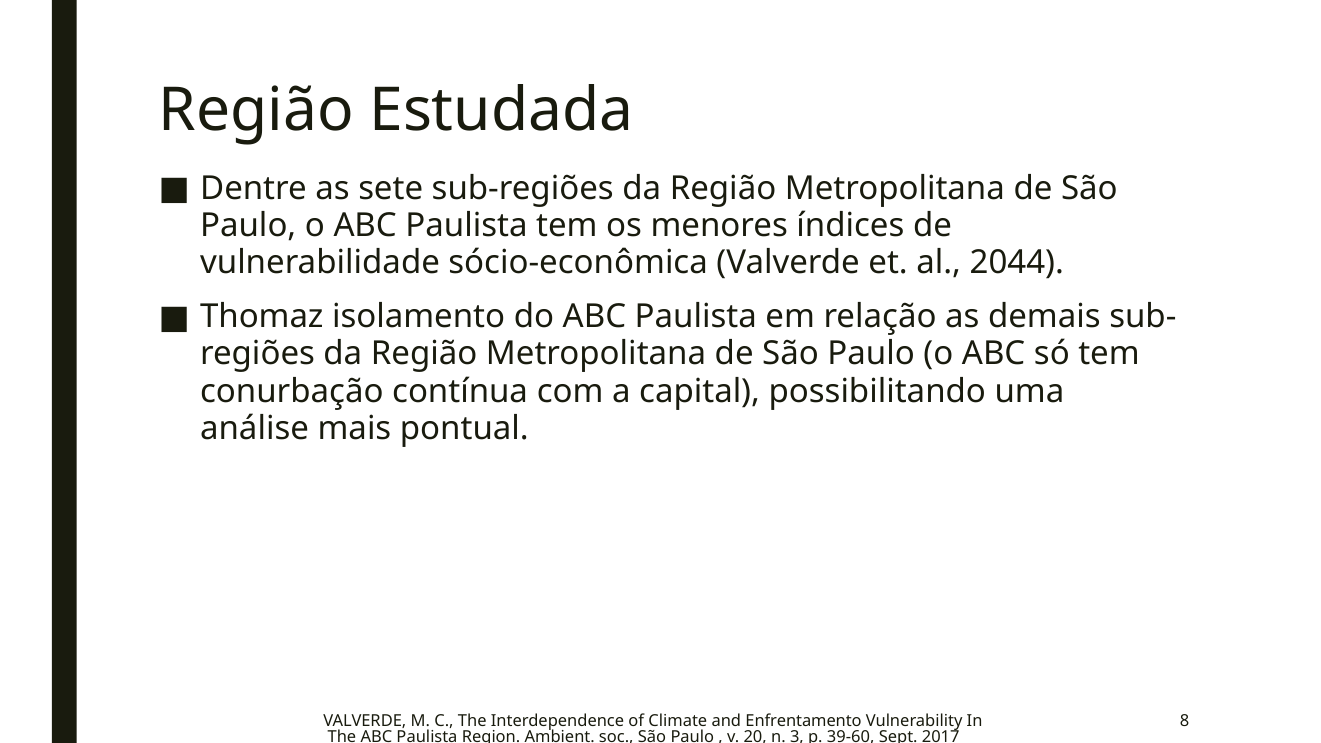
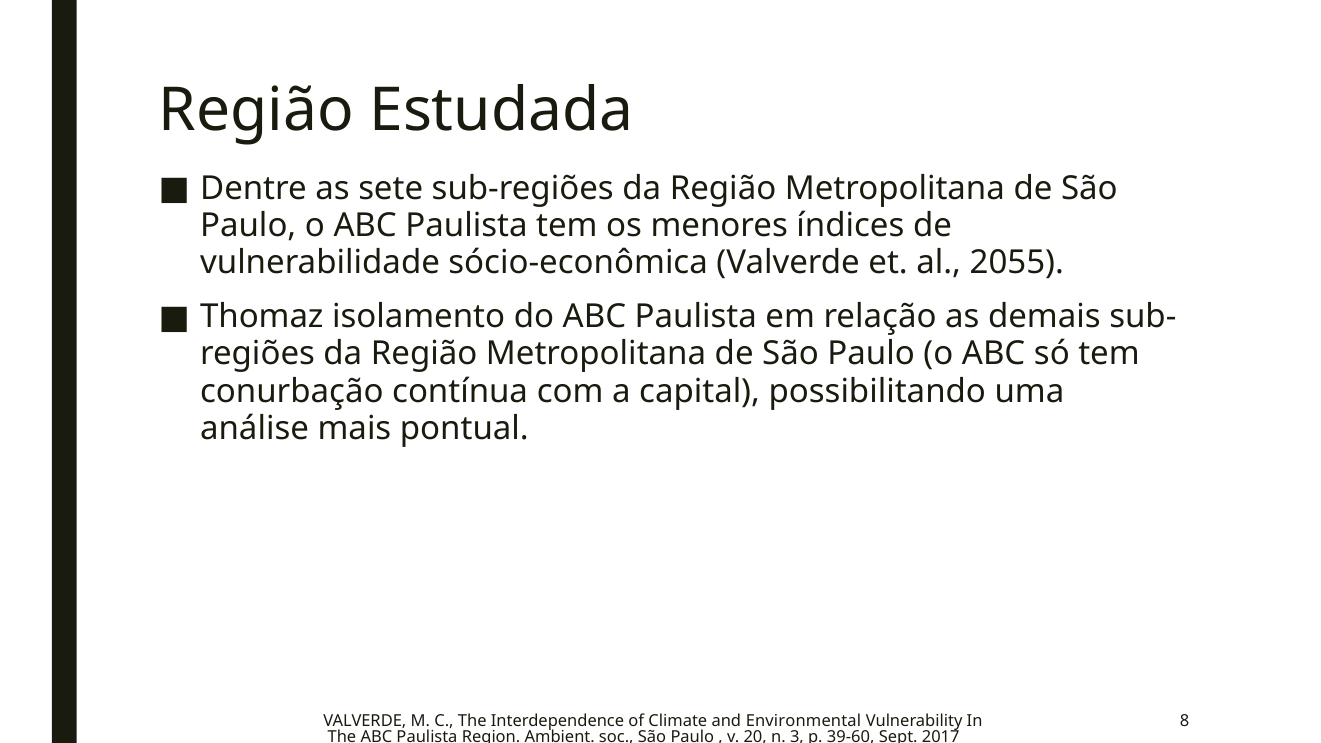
2044: 2044 -> 2055 (1017, 263)
Enfrentamento: Enfrentamento -> Environmental (803, 721)
